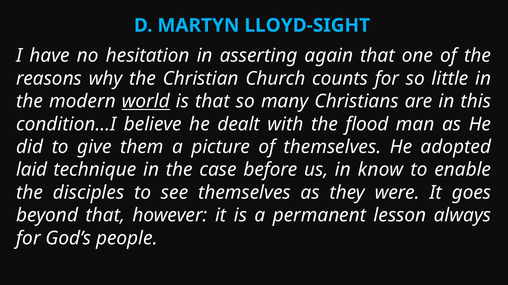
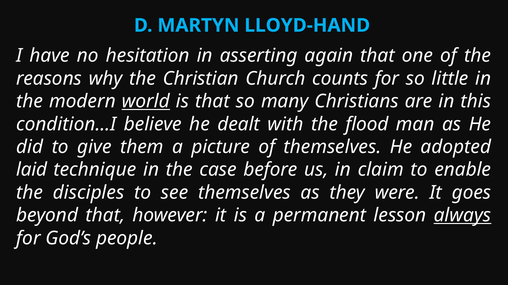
LLOYD-SIGHT: LLOYD-SIGHT -> LLOYD-HAND (307, 25)
know: know -> claim (381, 170)
always underline: none -> present (462, 216)
